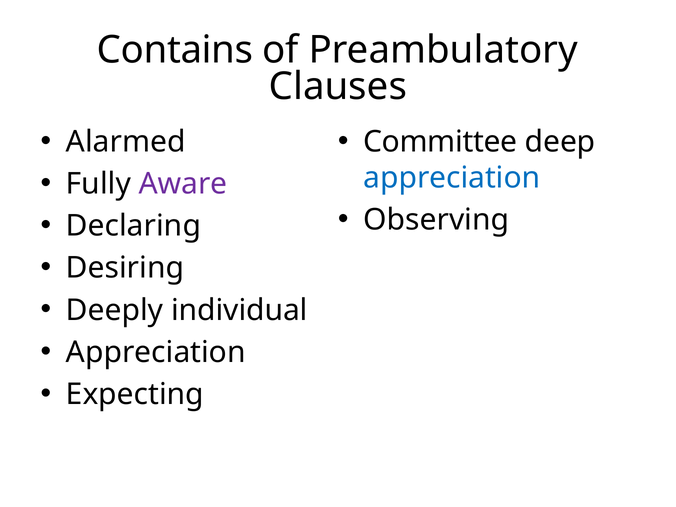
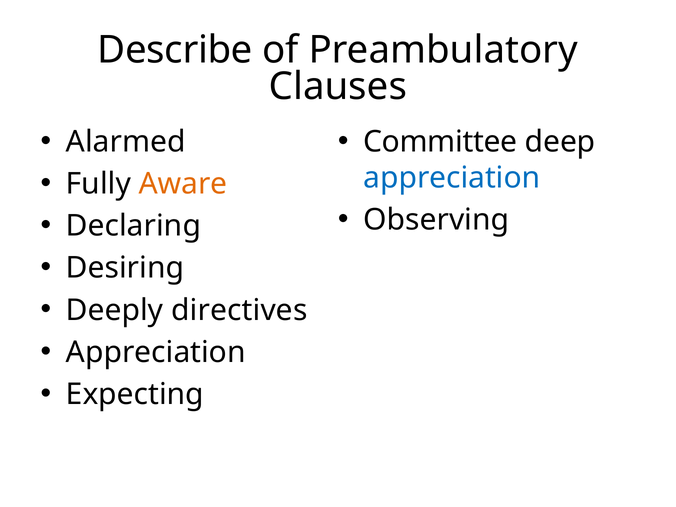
Contains: Contains -> Describe (175, 50)
Aware colour: purple -> orange (183, 184)
individual: individual -> directives (239, 310)
